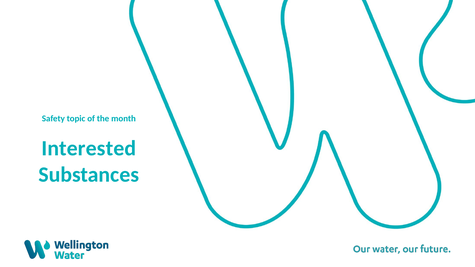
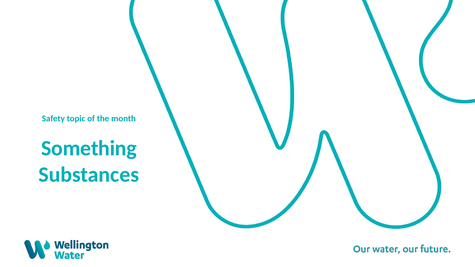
Interested: Interested -> Something (89, 149)
